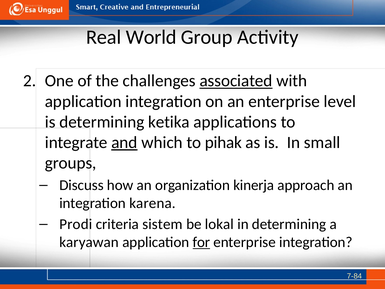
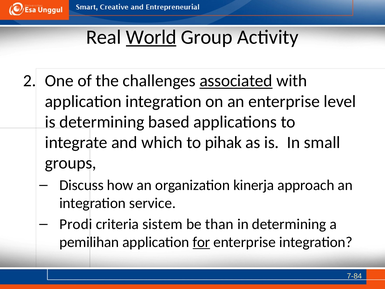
World underline: none -> present (151, 37)
ketika: ketika -> based (169, 122)
and underline: present -> none (124, 142)
karena: karena -> service (152, 203)
lokal: lokal -> than (219, 224)
karyawan: karyawan -> pemilihan (89, 242)
